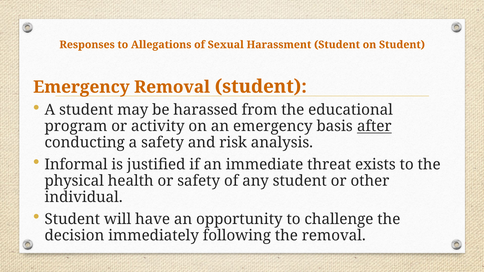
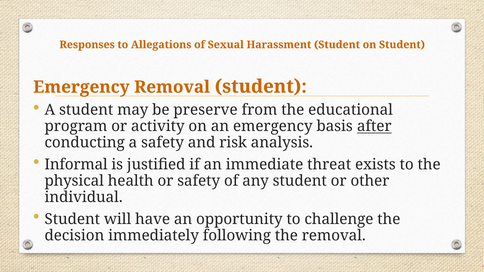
harassed: harassed -> preserve (206, 110)
